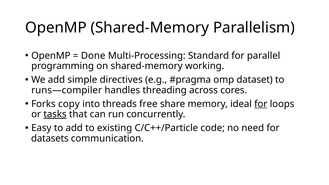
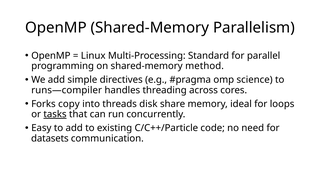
Done: Done -> Linux (93, 56)
working: working -> method (205, 66)
dataset: dataset -> science (255, 80)
free: free -> disk (148, 104)
for underline: present -> none (261, 104)
